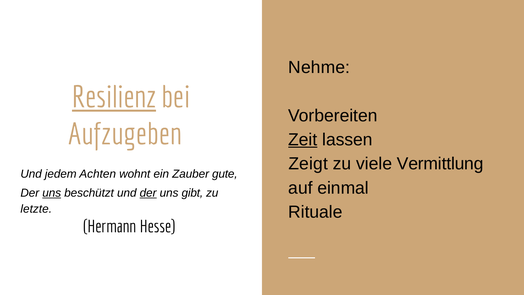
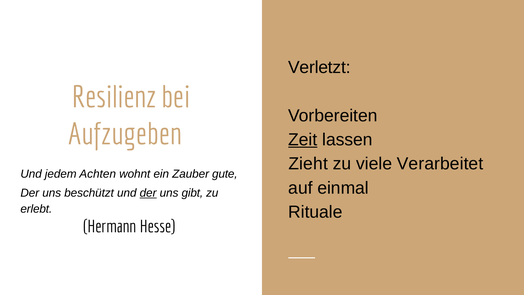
Nehme: Nehme -> Verletzt (319, 67)
Resilienz underline: present -> none (114, 97)
Zeigt: Zeigt -> Zieht (308, 164)
Vermittlung: Vermittlung -> Verarbeitet (440, 164)
uns underline: present -> none (52, 193)
letzte: letzte -> erlebt (36, 209)
